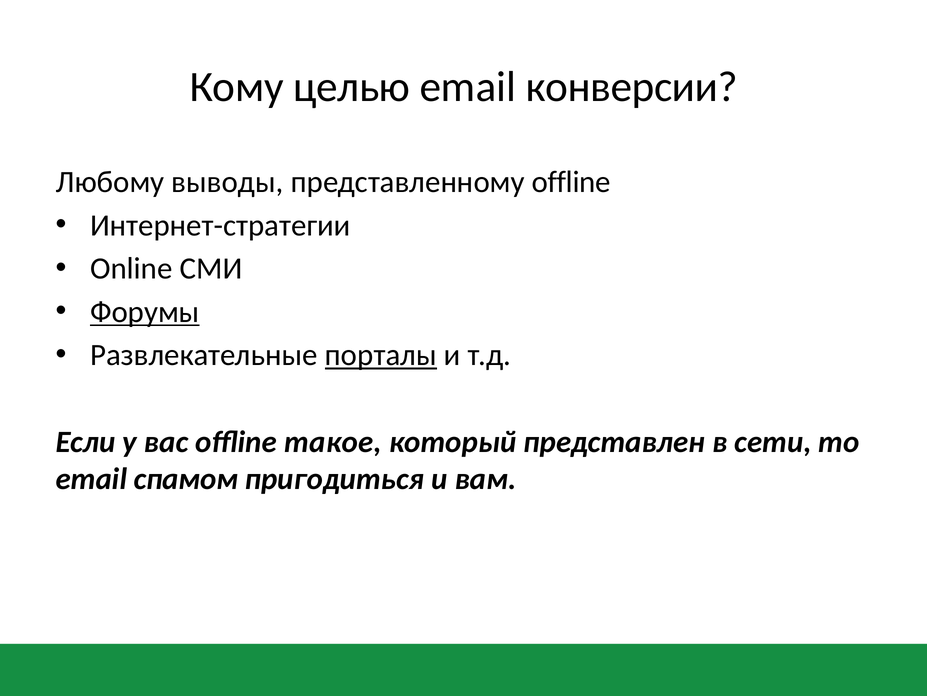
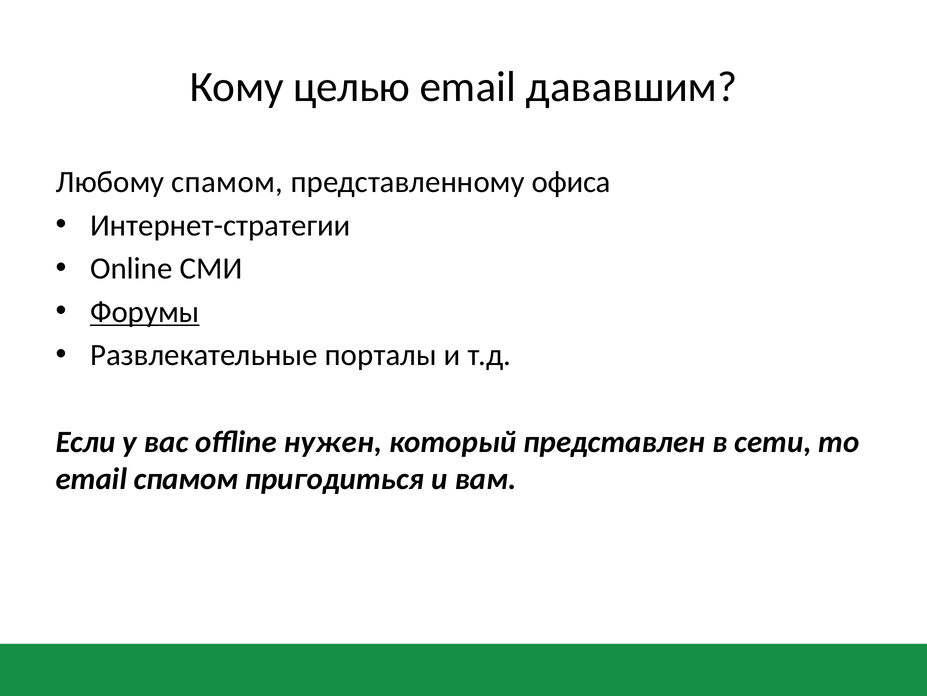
конверсии: конверсии -> дававшим (632, 87)
Любому выводы: выводы -> спамом (227, 182)
представленному offline: offline -> офиса (571, 182)
порталы underline: present -> none (381, 355)
такое: такое -> нужен (333, 441)
